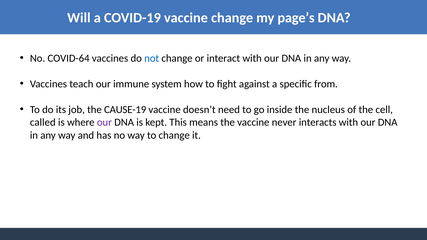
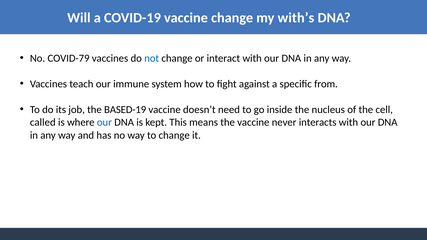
page’s: page’s -> with’s (296, 18)
COVID-64: COVID-64 -> COVID-79 (69, 58)
CAUSE-19: CAUSE-19 -> BASED-19 (125, 110)
our colour: purple -> blue (104, 122)
